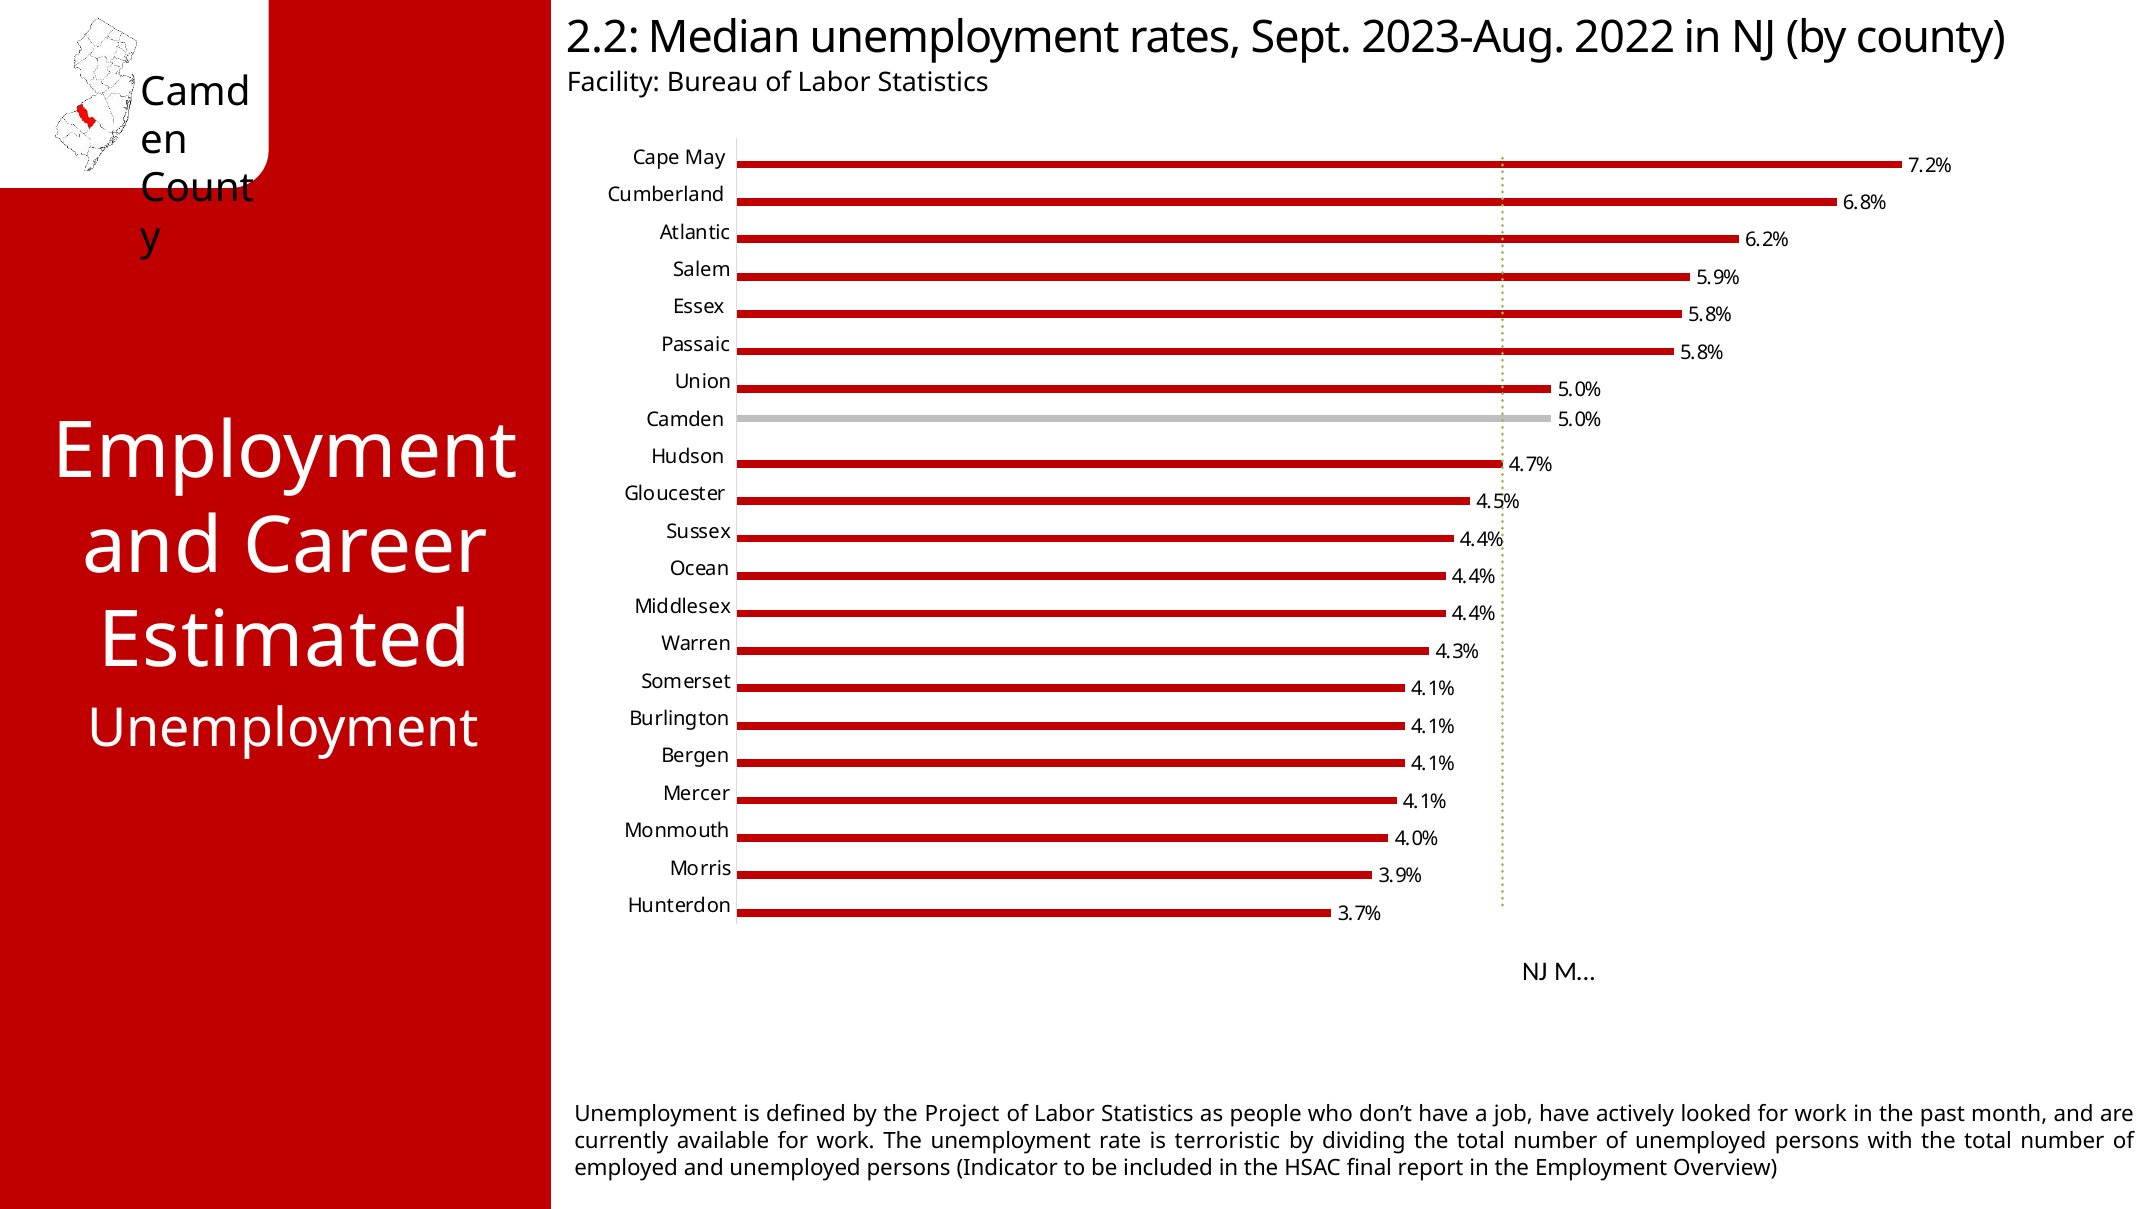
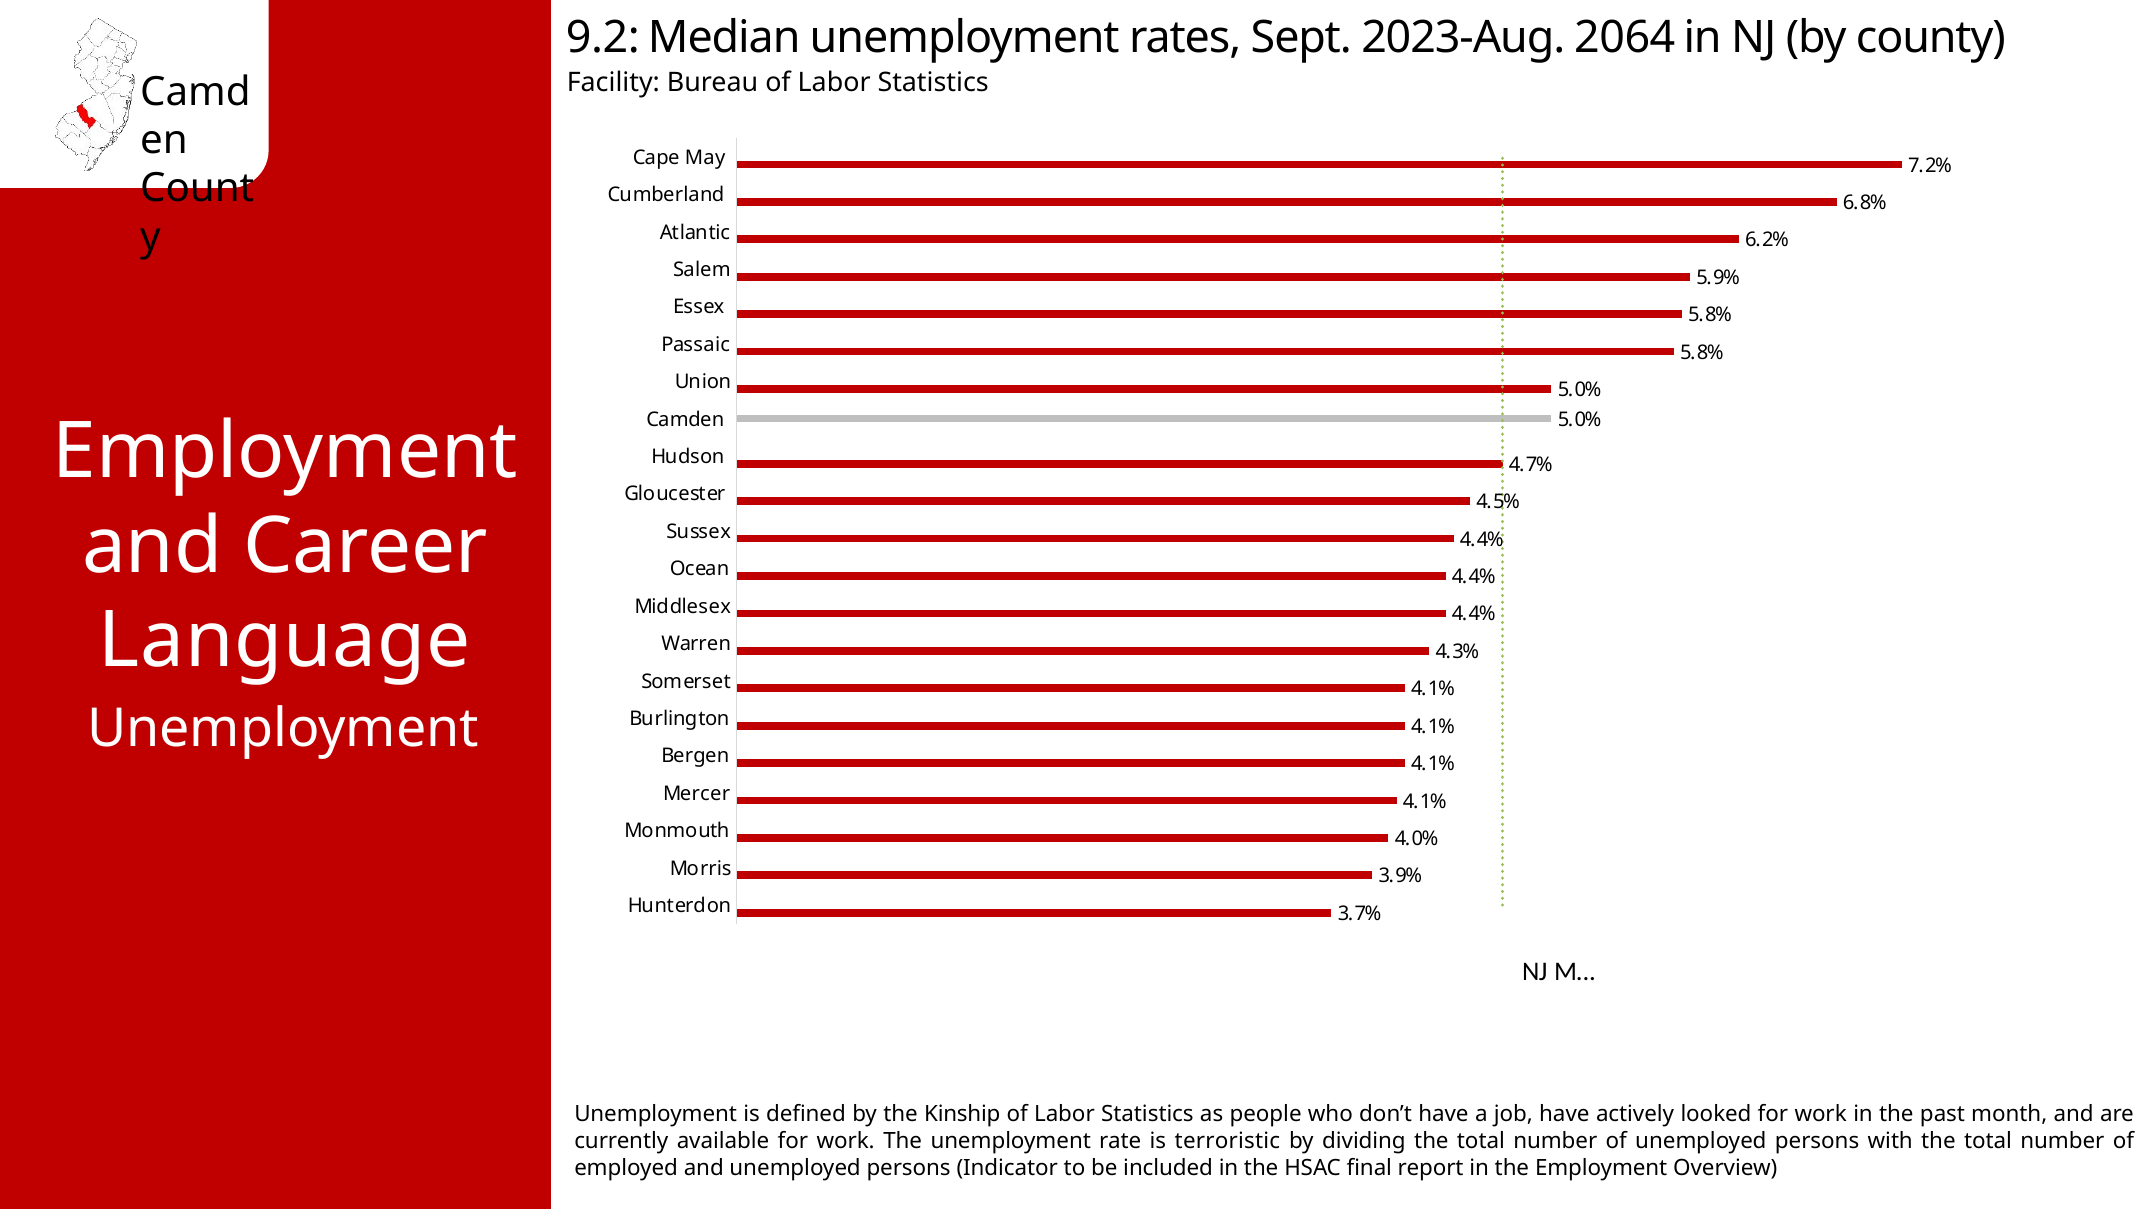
2.2: 2.2 -> 9.2 (603, 38)
2022: 2022 -> 2064 (1625, 38)
Estimated: Estimated -> Language (285, 640)
Project: Project -> Kinship (962, 1115)
